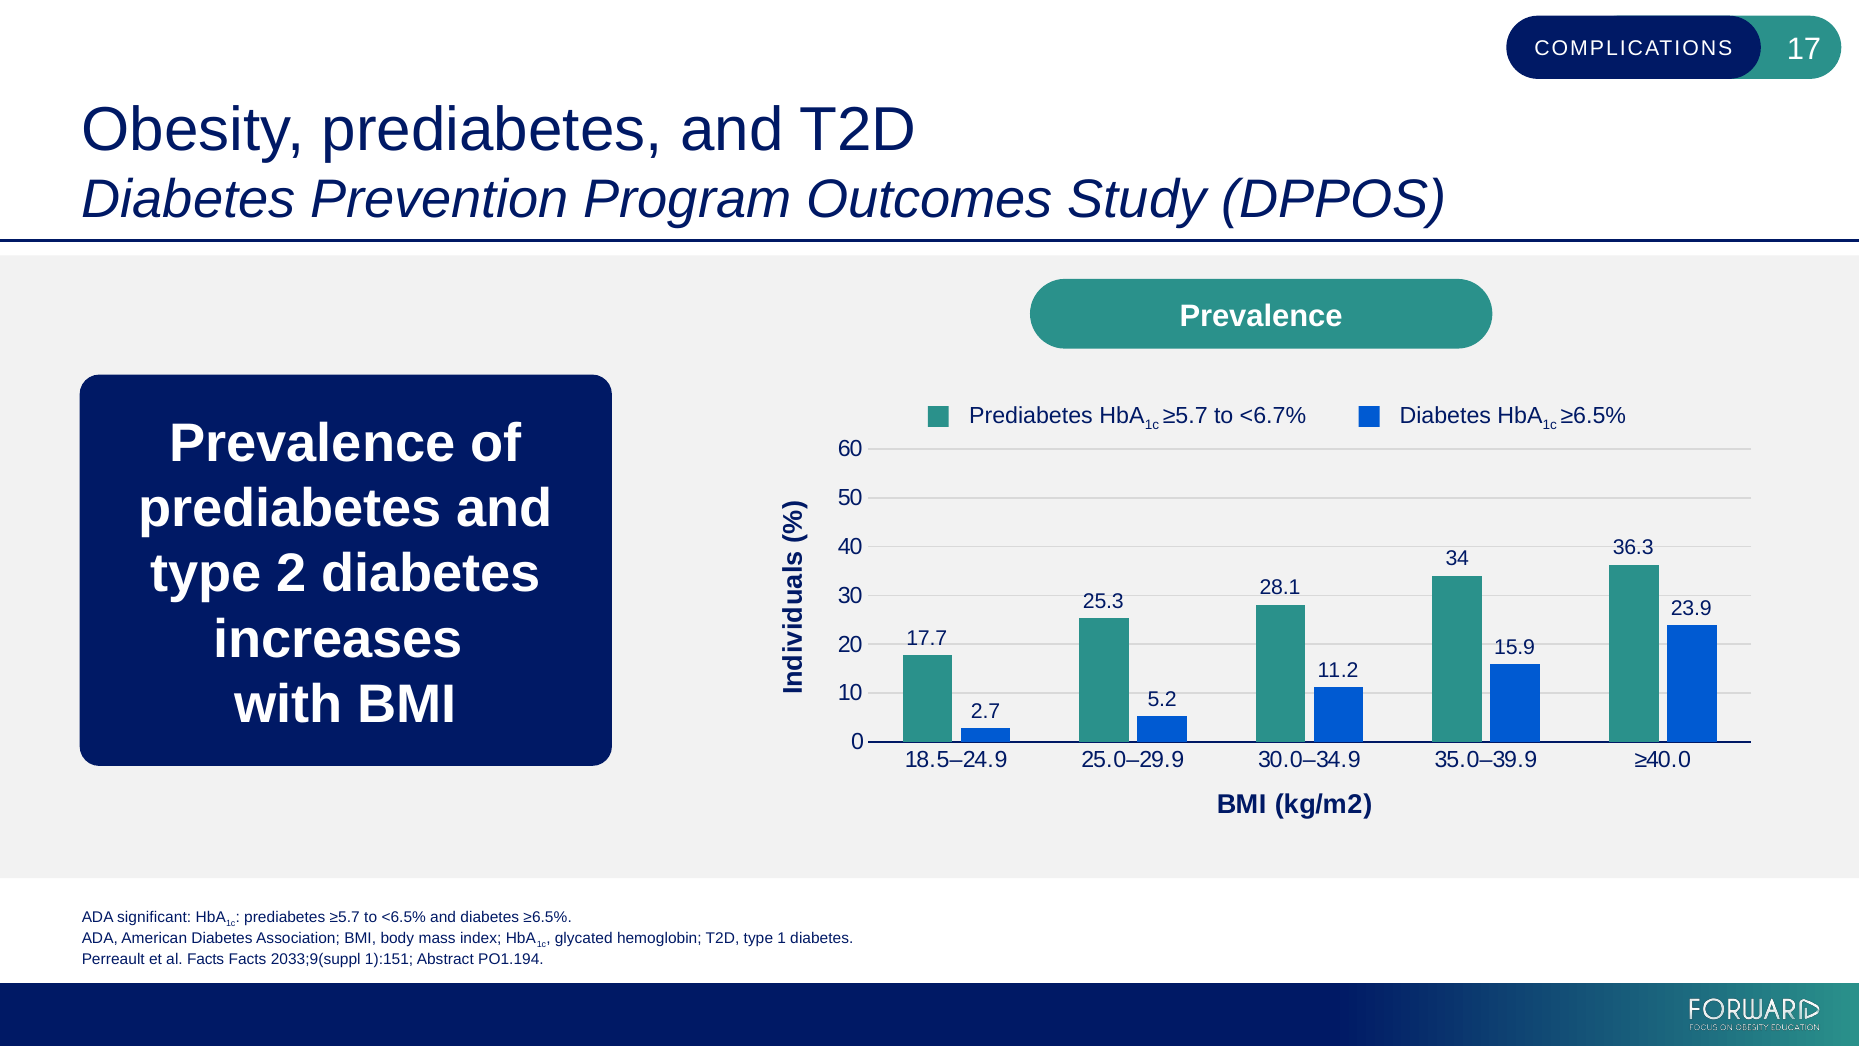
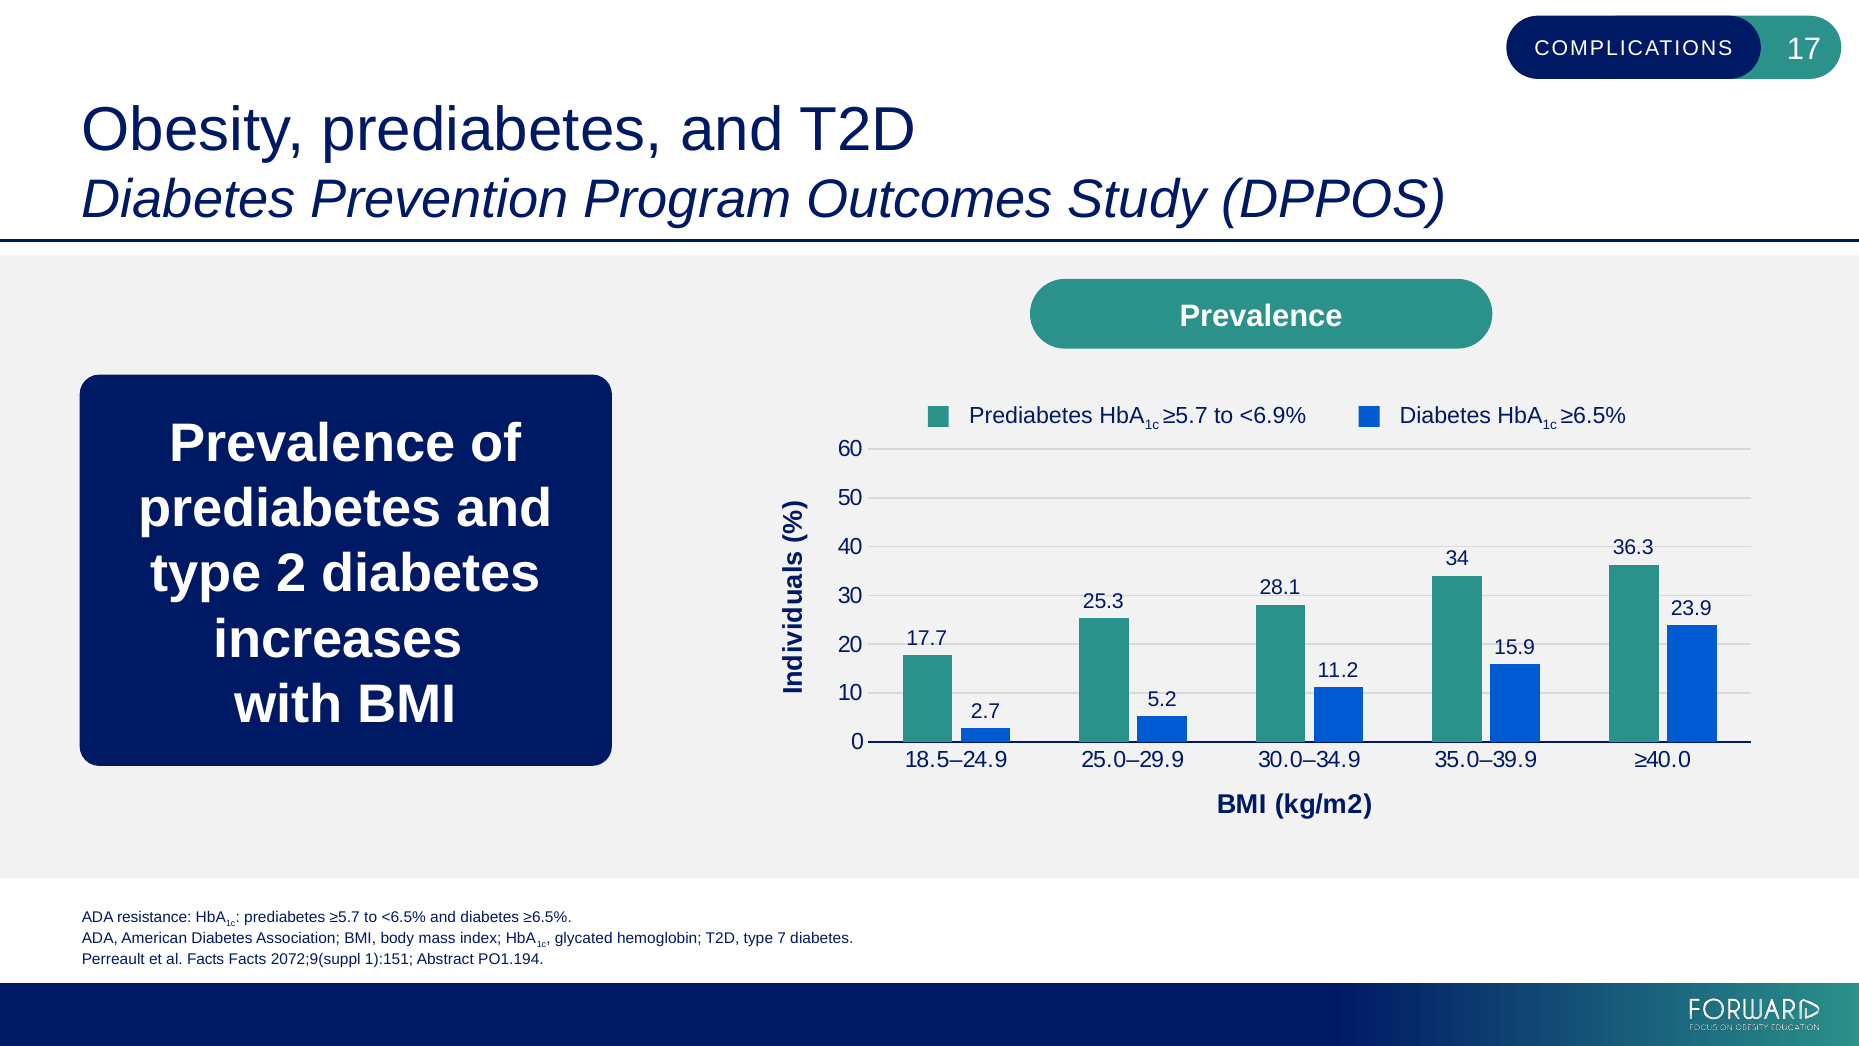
<6.7%: <6.7% -> <6.9% (1273, 416)
significant: significant -> resistance (154, 917)
1: 1 -> 7 (782, 938)
2033;9(suppl: 2033;9(suppl -> 2072;9(suppl (316, 959)
